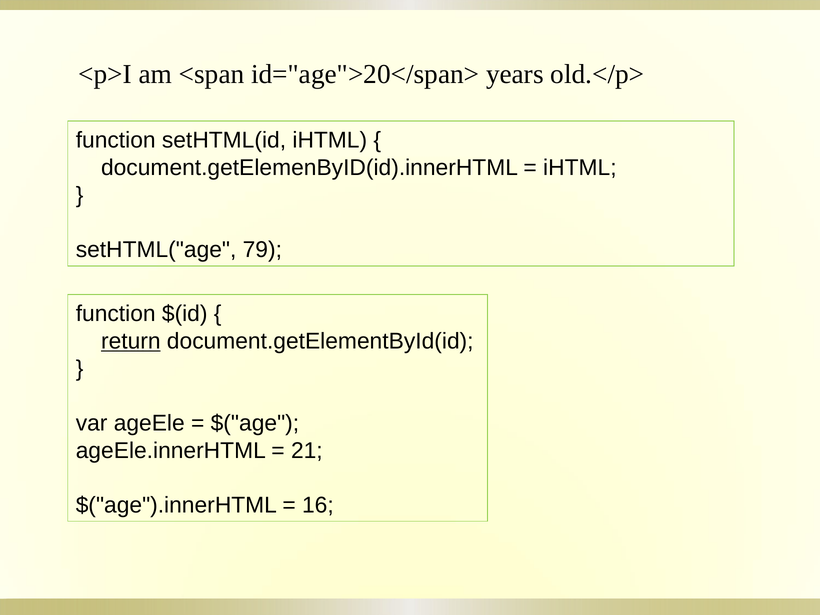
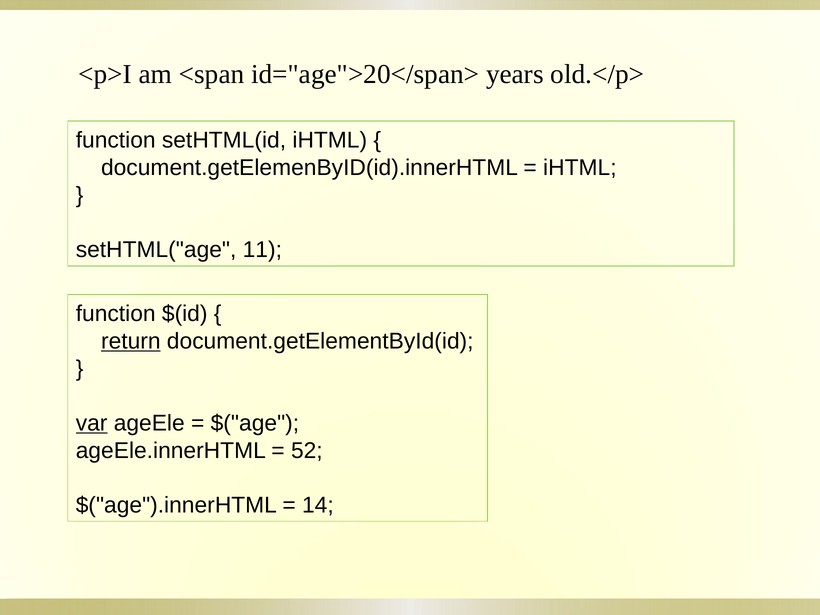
79: 79 -> 11 (262, 250)
var underline: none -> present (92, 423)
21: 21 -> 52 (307, 451)
16: 16 -> 14 (318, 505)
